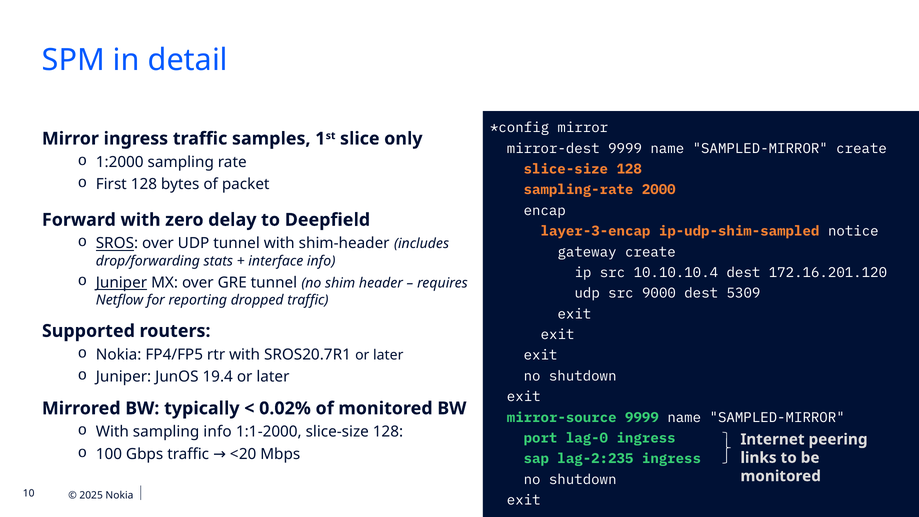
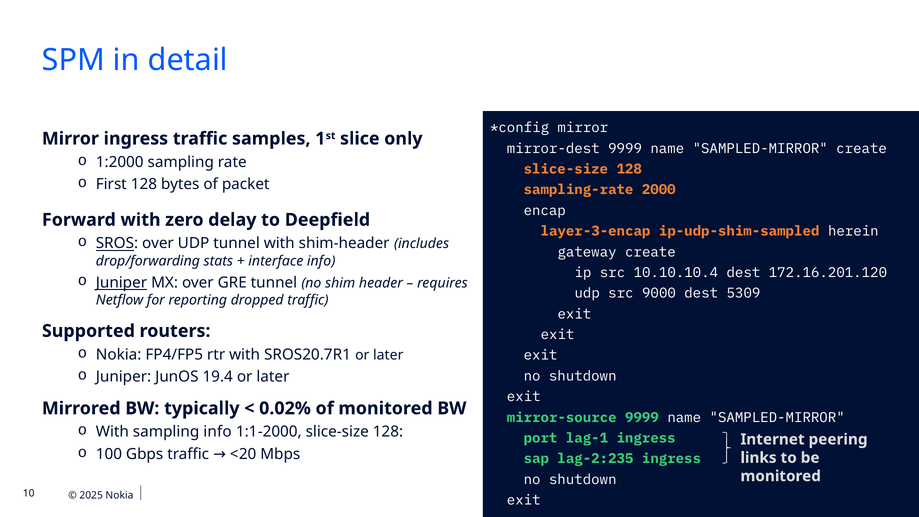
notice: notice -> herein (853, 231)
lag-0: lag-0 -> lag-1 (587, 438)
